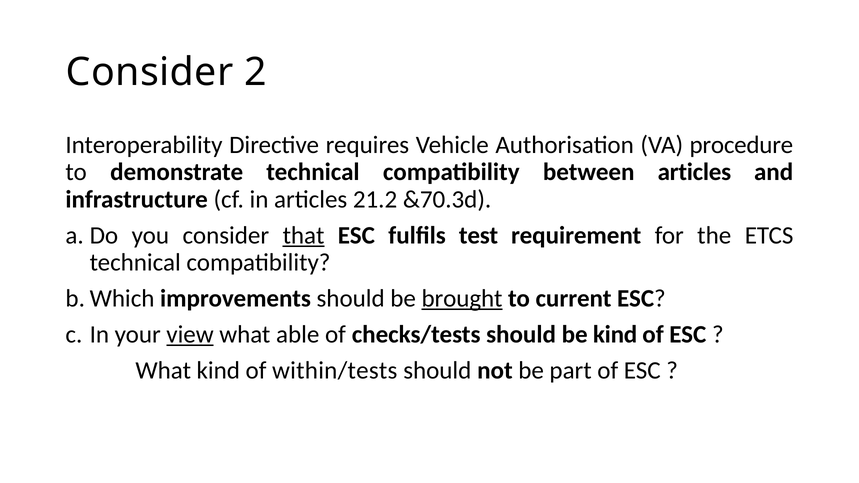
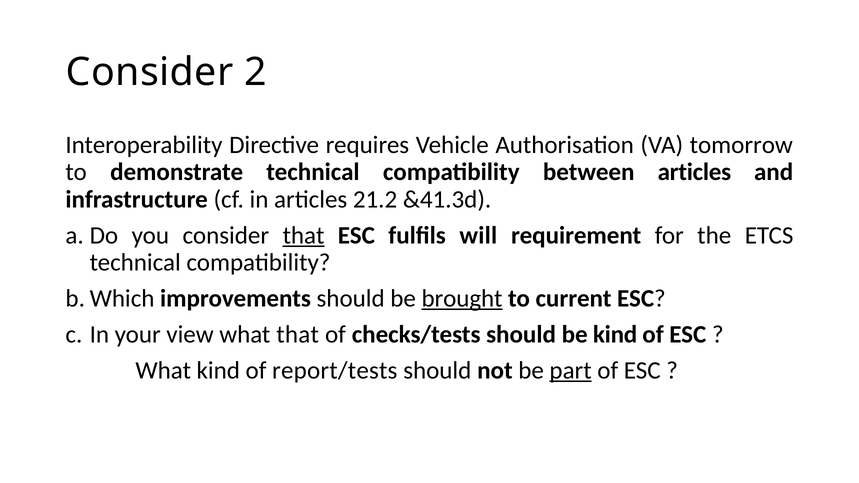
procedure: procedure -> tomorrow (741, 145)
&70.3d: &70.3d -> &41.3d (447, 199)
test: test -> will (478, 235)
view underline: present -> none (190, 334)
what able: able -> that (298, 334)
within/tests: within/tests -> report/tests (335, 370)
part underline: none -> present (571, 370)
